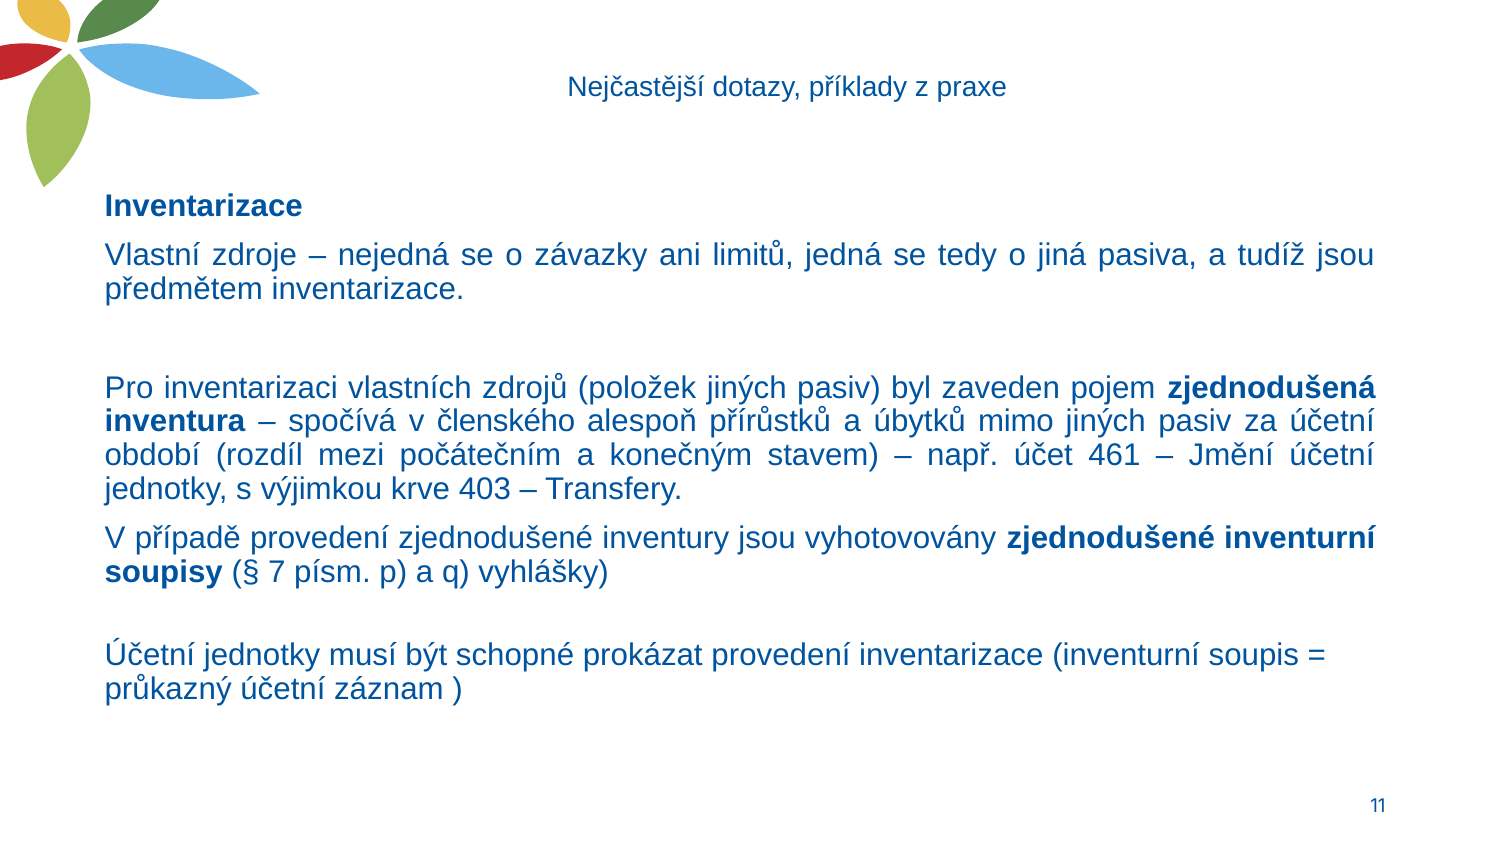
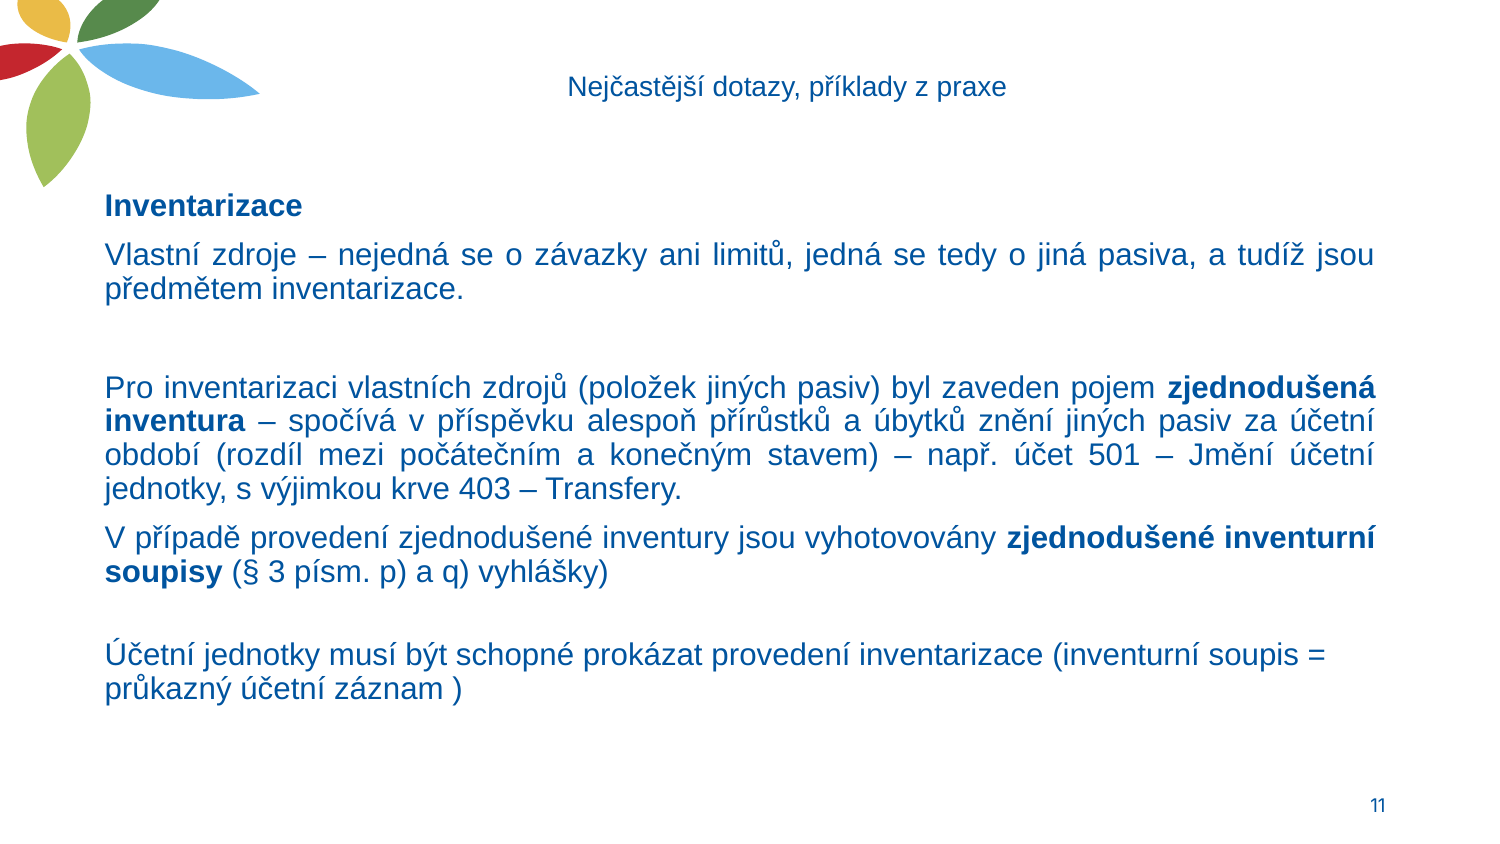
členského: členského -> příspěvku (506, 421)
mimo: mimo -> znění (1016, 421)
461: 461 -> 501 (1114, 455)
7: 7 -> 3 (277, 572)
